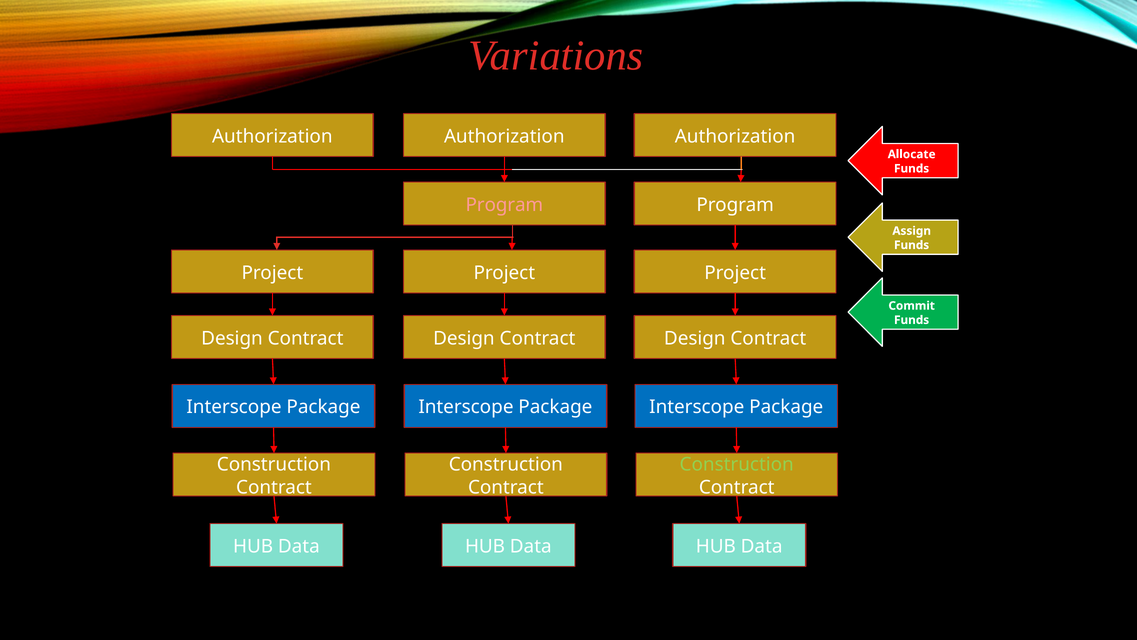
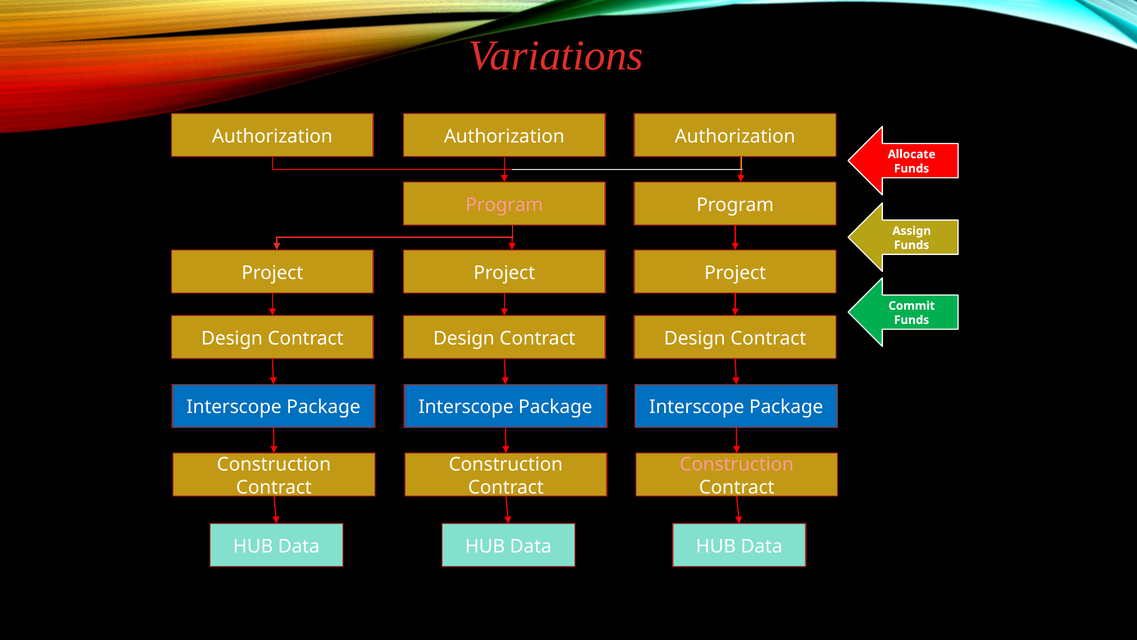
Construction colour: light green -> pink (737, 464)
